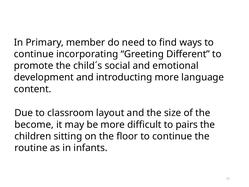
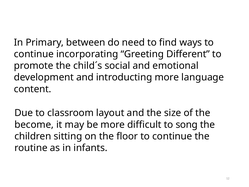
member: member -> between (86, 42)
pairs: pairs -> song (187, 124)
